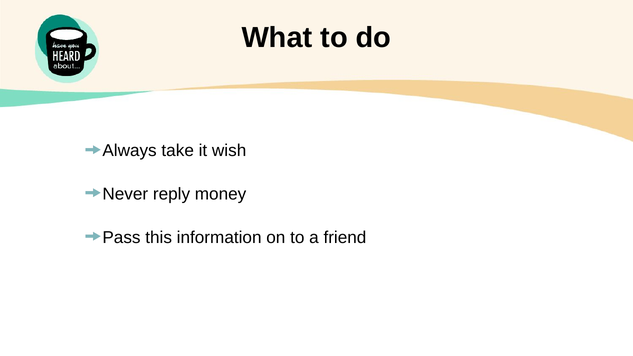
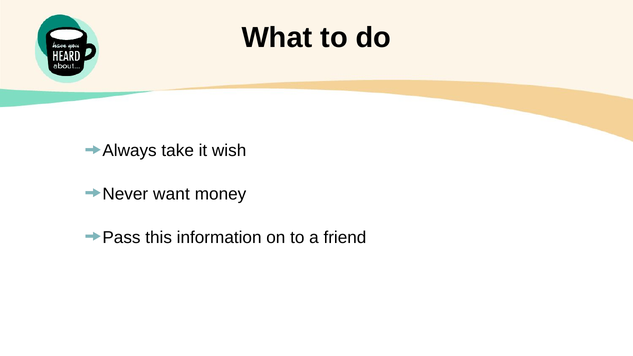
reply: reply -> want (171, 194)
